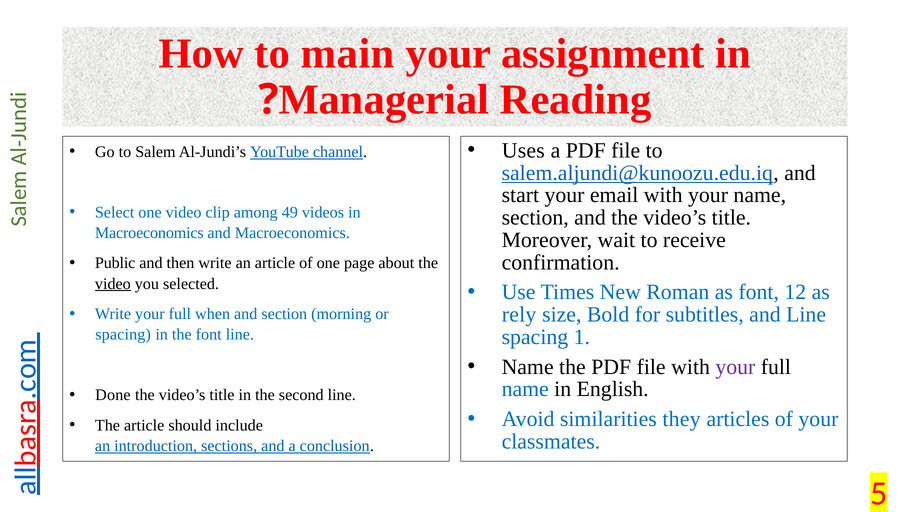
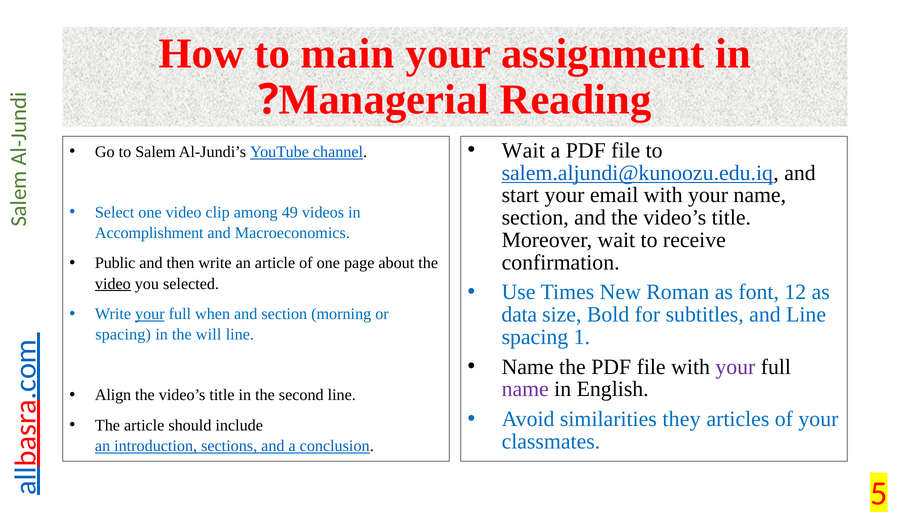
Uses: Uses -> Wait (523, 150)
Macroeconomics: Macroeconomics -> Accomplishment (149, 233)
rely: rely -> data (519, 315)
your underline: none -> present (150, 314)
the font: font -> will (209, 335)
name colour: blue -> purple (525, 389)
Done: Done -> Align (113, 395)
